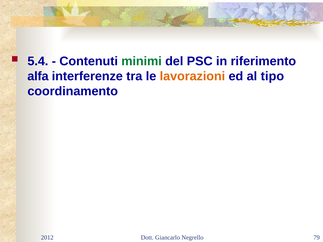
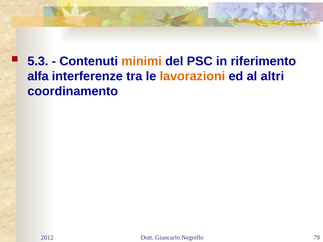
5.4: 5.4 -> 5.3 (38, 61)
minimi colour: green -> orange (142, 61)
tipo: tipo -> altri (272, 76)
